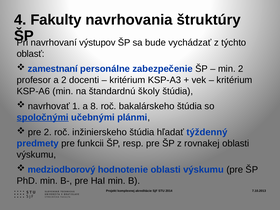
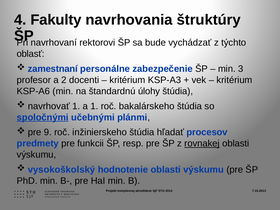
výstupov: výstupov -> rektorovi (97, 43)
min 2: 2 -> 3 (241, 69)
školy: školy -> úlohy (149, 91)
a 8: 8 -> 1 (94, 106)
pre 2: 2 -> 9 (48, 132)
týždenný: týždenný -> procesov (207, 132)
rovnakej underline: none -> present (202, 143)
medziodborový: medziodborový -> vysokoškolský (61, 170)
